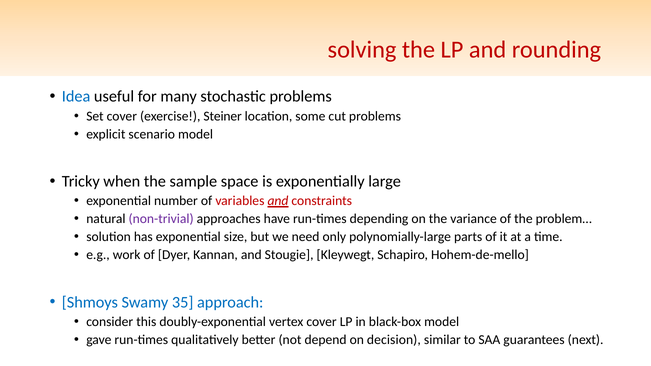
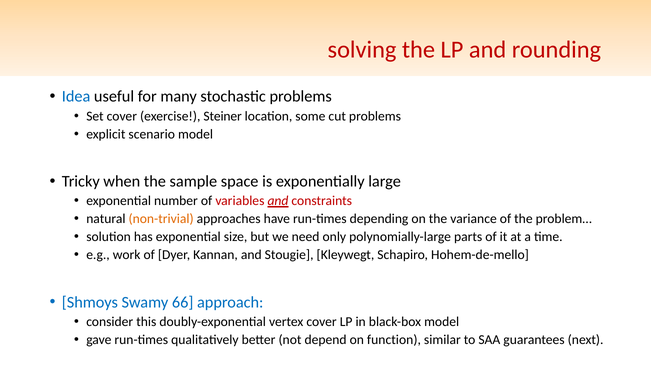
non-trivial colour: purple -> orange (161, 219)
35: 35 -> 66 (183, 302)
decision: decision -> function (394, 340)
